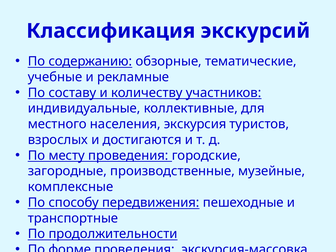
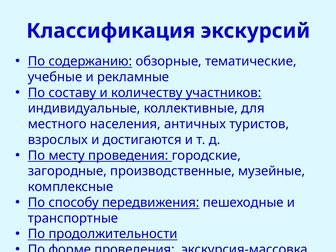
населения экскурсия: экскурсия -> античных (195, 124)
